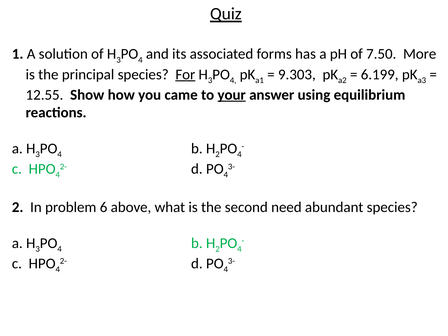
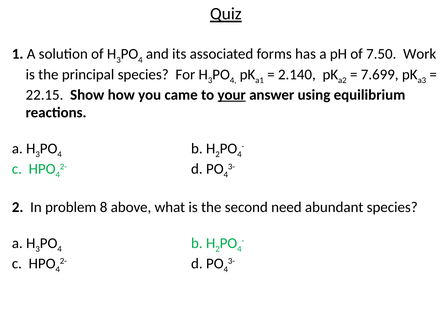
More: More -> Work (420, 54)
For underline: present -> none (185, 74)
9.303: 9.303 -> 2.140 (297, 74)
6.199: 6.199 -> 7.699 (380, 74)
12.55: 12.55 -> 22.15 (45, 95)
6: 6 -> 8 (104, 207)
